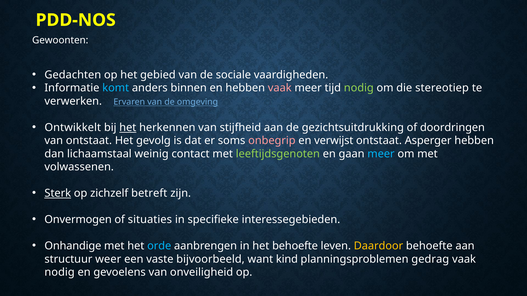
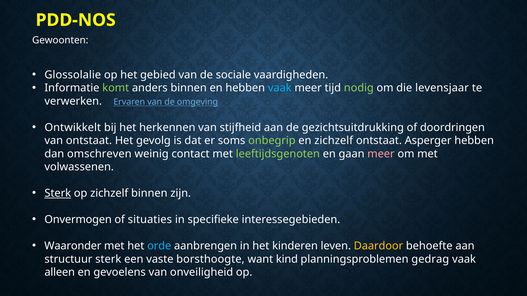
Gedachten: Gedachten -> Glossolalie (73, 75)
komt colour: light blue -> light green (116, 88)
vaak colour: pink -> light blue (280, 88)
stereotiep: stereotiep -> levensjaar (442, 88)
het underline: present -> none (128, 128)
onbegrip colour: pink -> light green (272, 141)
en verwijst: verwijst -> zichzelf (334, 141)
lichaamstaal: lichaamstaal -> omschreven (99, 154)
meer colour: light blue -> pink (381, 154)
zichzelf betreft: betreft -> binnen (149, 194)
Onhandige: Onhandige -> Waaronder (73, 246)
het behoefte: behoefte -> kinderen (295, 246)
structuur weer: weer -> sterk (108, 260)
bijvoorbeeld: bijvoorbeeld -> borsthoogte (210, 260)
nodig: nodig -> alleen (60, 273)
